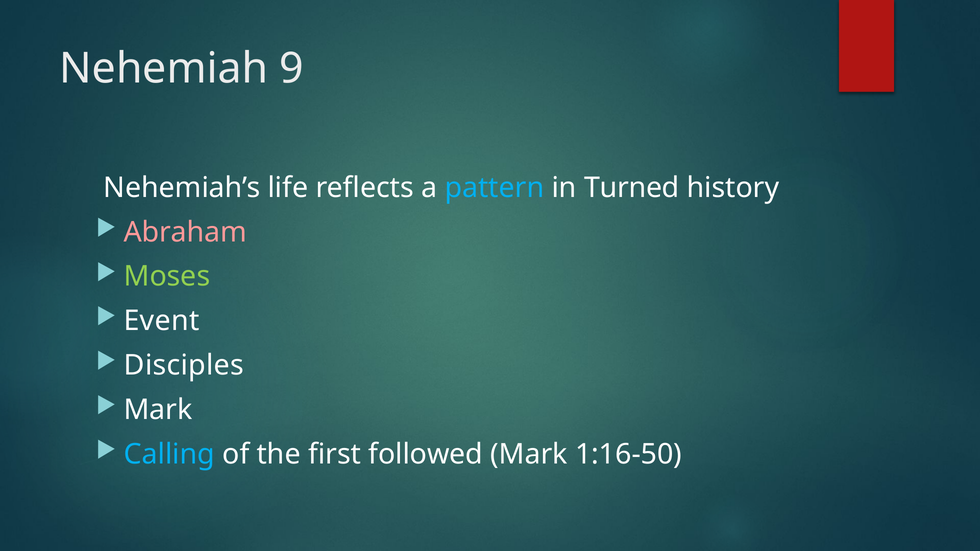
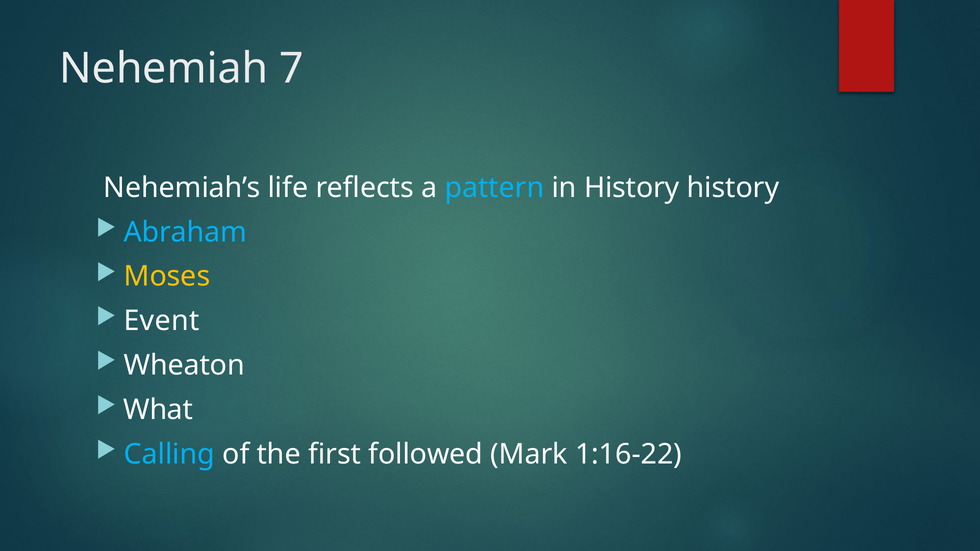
9: 9 -> 7 (292, 69)
in Turned: Turned -> History (632, 188)
Abraham colour: pink -> light blue (185, 232)
Moses colour: light green -> yellow (167, 277)
Disciples: Disciples -> Wheaton (184, 366)
Mark: Mark -> What (158, 410)
1:16-50: 1:16-50 -> 1:16-22 (629, 454)
